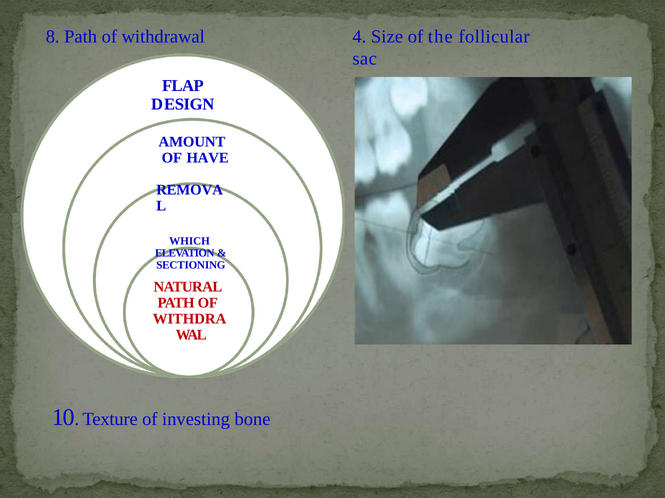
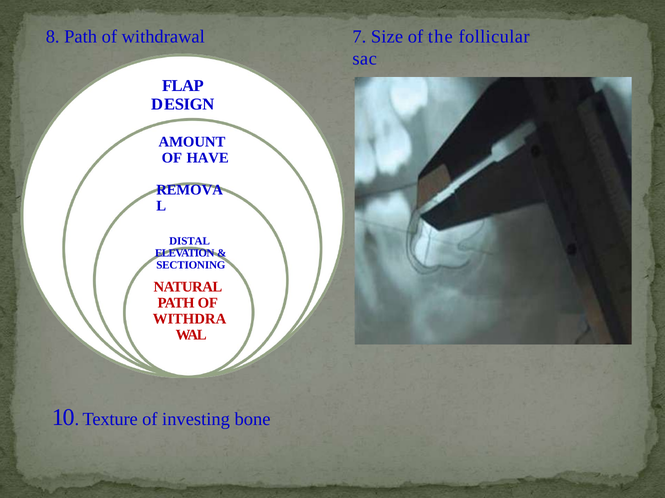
4: 4 -> 7 (359, 37)
WHICH: WHICH -> DISTAL (190, 241)
